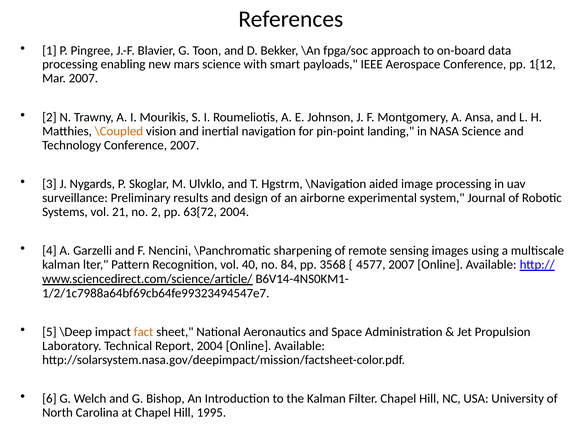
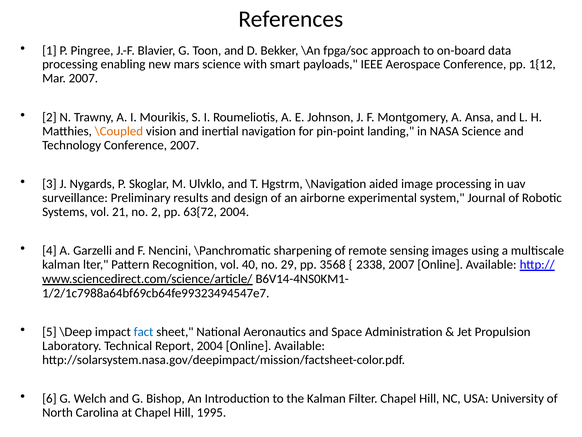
84: 84 -> 29 (289, 264)
4577: 4577 -> 2338 (371, 264)
fact colour: orange -> blue (144, 332)
